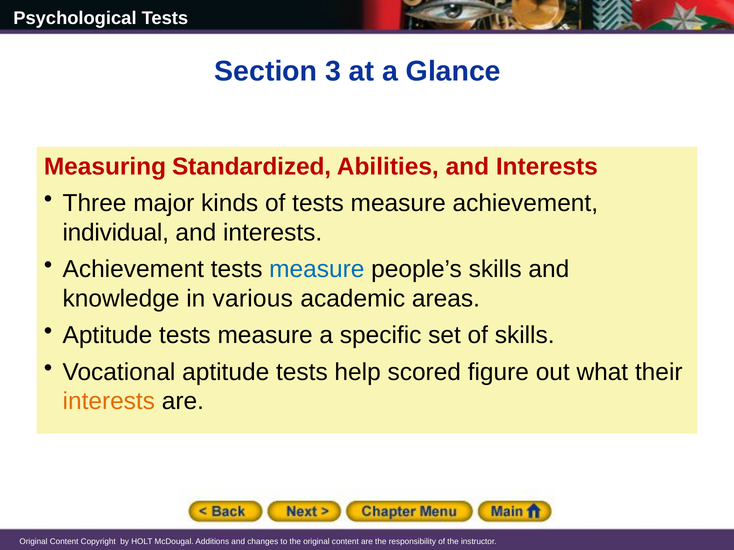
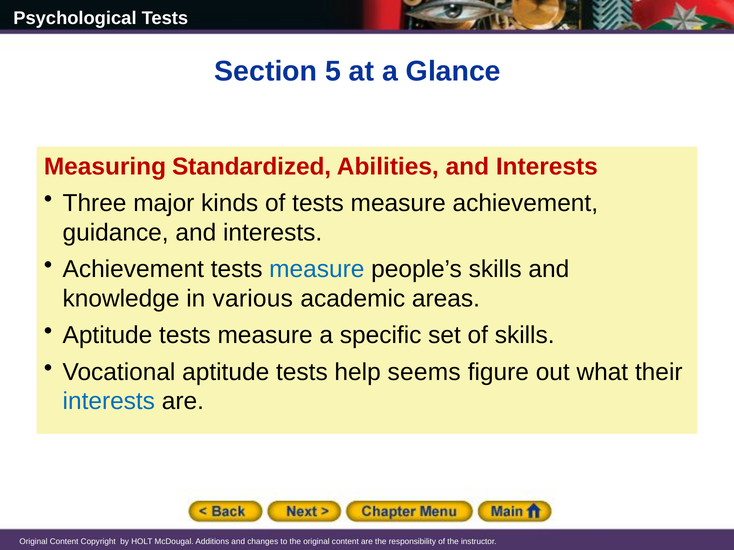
3: 3 -> 5 (333, 72)
individual: individual -> guidance (116, 233)
scored: scored -> seems (424, 372)
interests colour: orange -> blue (109, 402)
